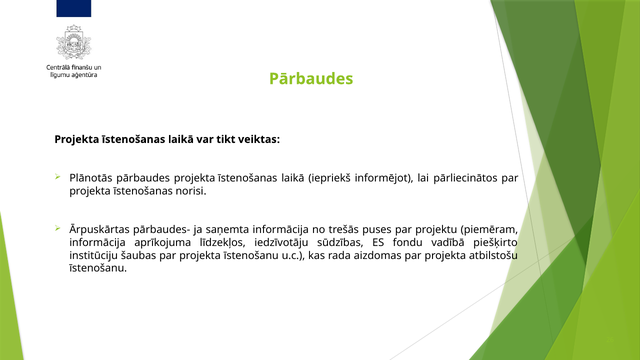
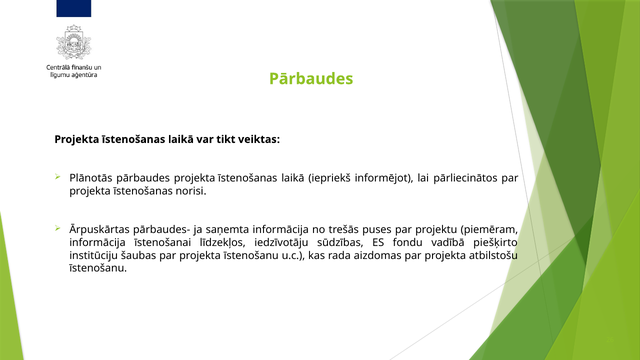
aprīkojuma: aprīkojuma -> īstenošanai (163, 243)
